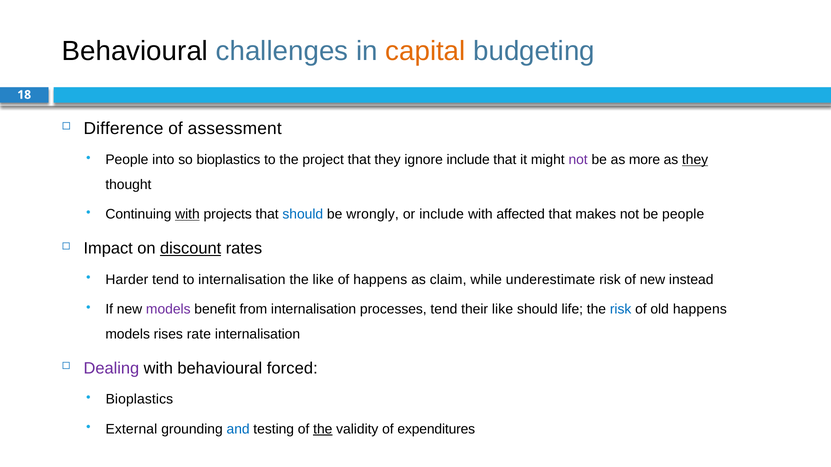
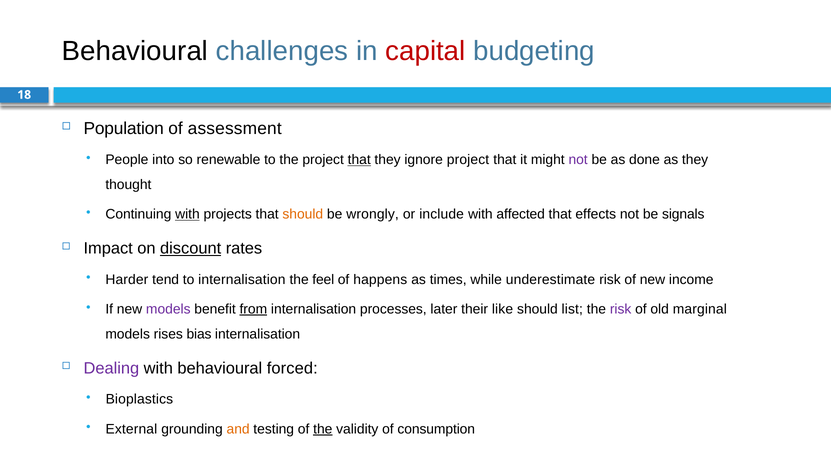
capital colour: orange -> red (425, 51)
Difference: Difference -> Population (124, 128)
so bioplastics: bioplastics -> renewable (228, 160)
that underline: none -> present (359, 160)
ignore include: include -> project (468, 160)
more: more -> done (644, 160)
they underline: present -> none (695, 160)
should colour: blue -> orange (303, 215)
makes: makes -> effects (596, 215)
be people: people -> signals (683, 215)
the like: like -> feel (323, 280)
claim: claim -> times (448, 280)
instead: instead -> income (691, 280)
from underline: none -> present (253, 309)
processes tend: tend -> later (444, 309)
life: life -> list (572, 309)
risk colour: blue -> purple (621, 309)
old happens: happens -> marginal (700, 309)
rate: rate -> bias (199, 334)
and colour: blue -> orange (238, 429)
expenditures: expenditures -> consumption (436, 429)
